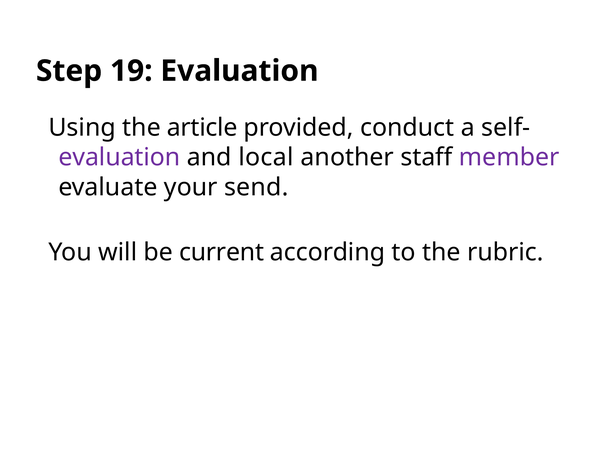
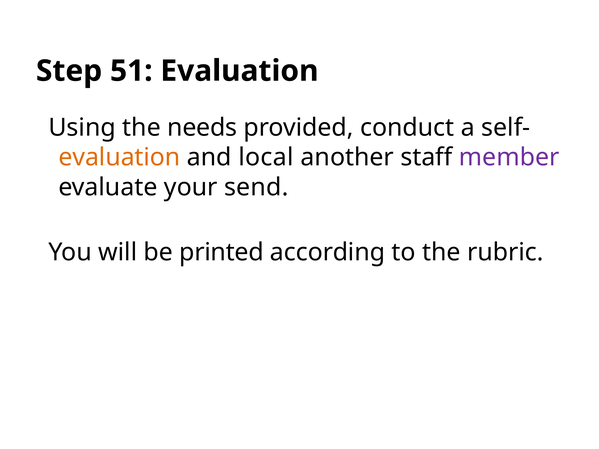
19: 19 -> 51 (131, 71)
article: article -> needs (202, 128)
evaluation colour: purple -> orange (119, 157)
current: current -> printed (222, 252)
